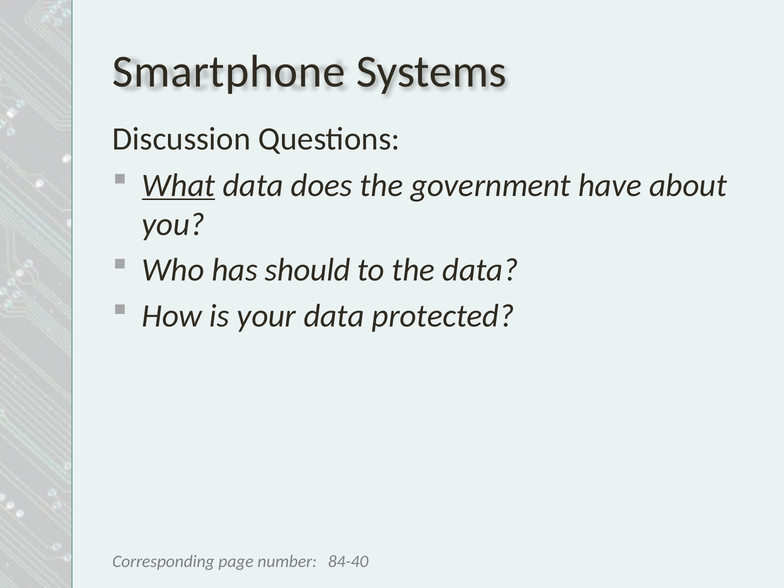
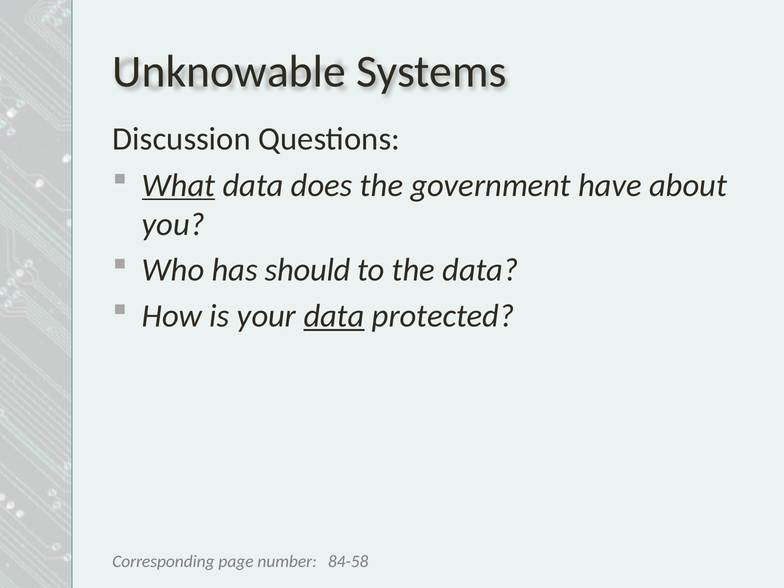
Smartphone: Smartphone -> Unknowable (229, 72)
data underline: none -> present (334, 316)
84-40: 84-40 -> 84-58 (348, 561)
